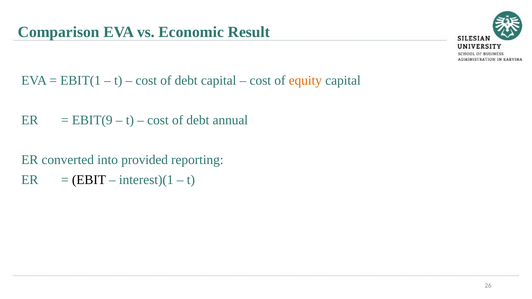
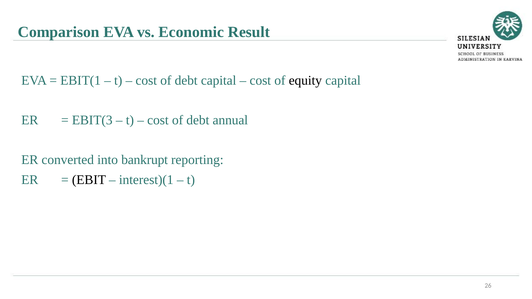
equity colour: orange -> black (305, 80)
EBIT(9: EBIT(9 -> EBIT(3 (92, 120)
provided: provided -> bankrupt (145, 160)
